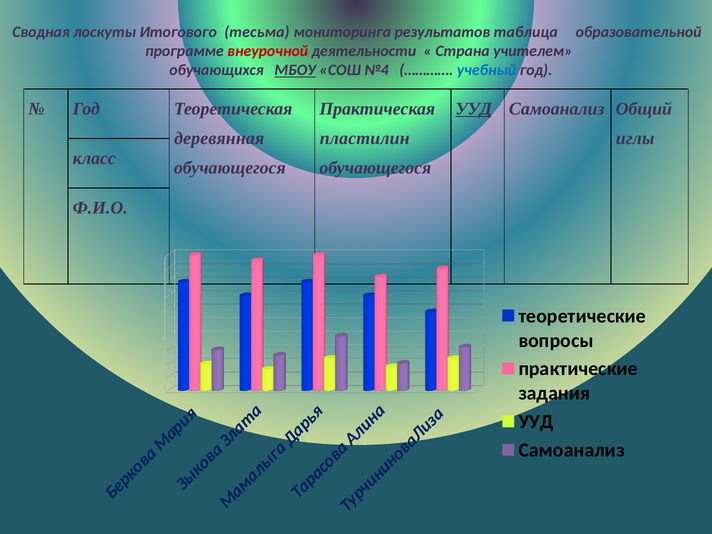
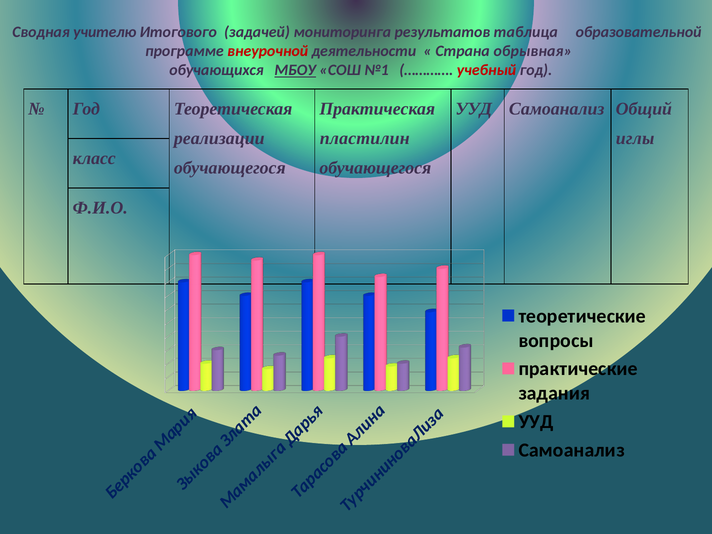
лоскуты: лоскуты -> учителю (105, 32)
тесьма: тесьма -> задачей (257, 32)
учителем: учителем -> обрывная (533, 51)
№4: №4 -> №1 (377, 70)
учебный colour: blue -> red (487, 70)
УУД underline: present -> none (474, 109)
деревянная: деревянная -> реализации (219, 138)
